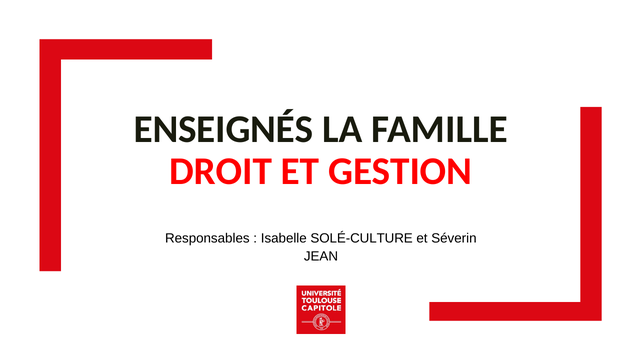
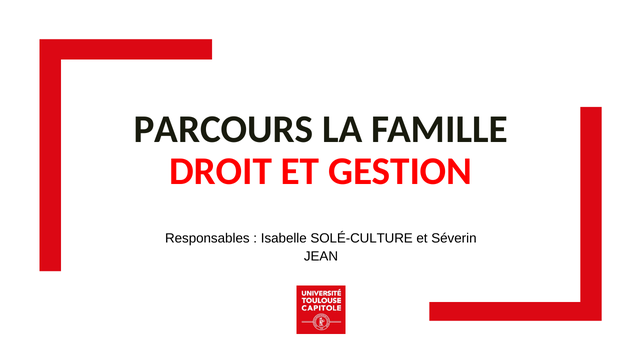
ENSEIGNÉS: ENSEIGNÉS -> PARCOURS (223, 130)
